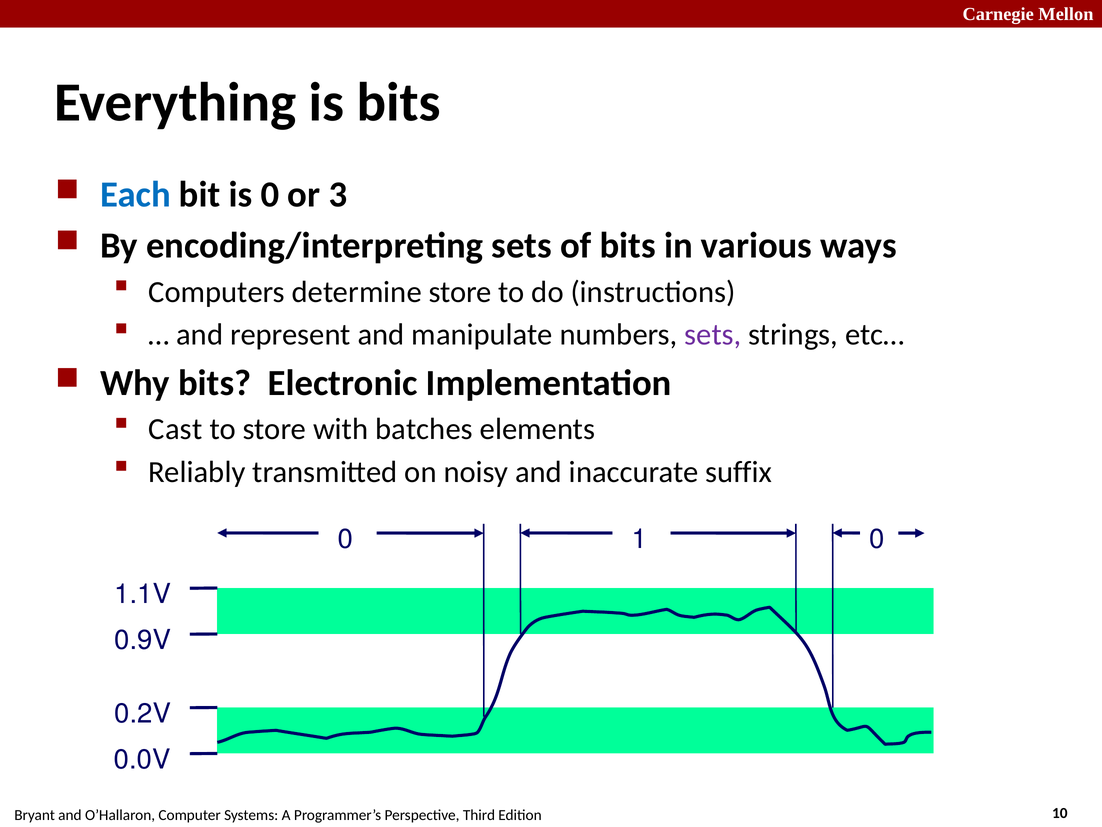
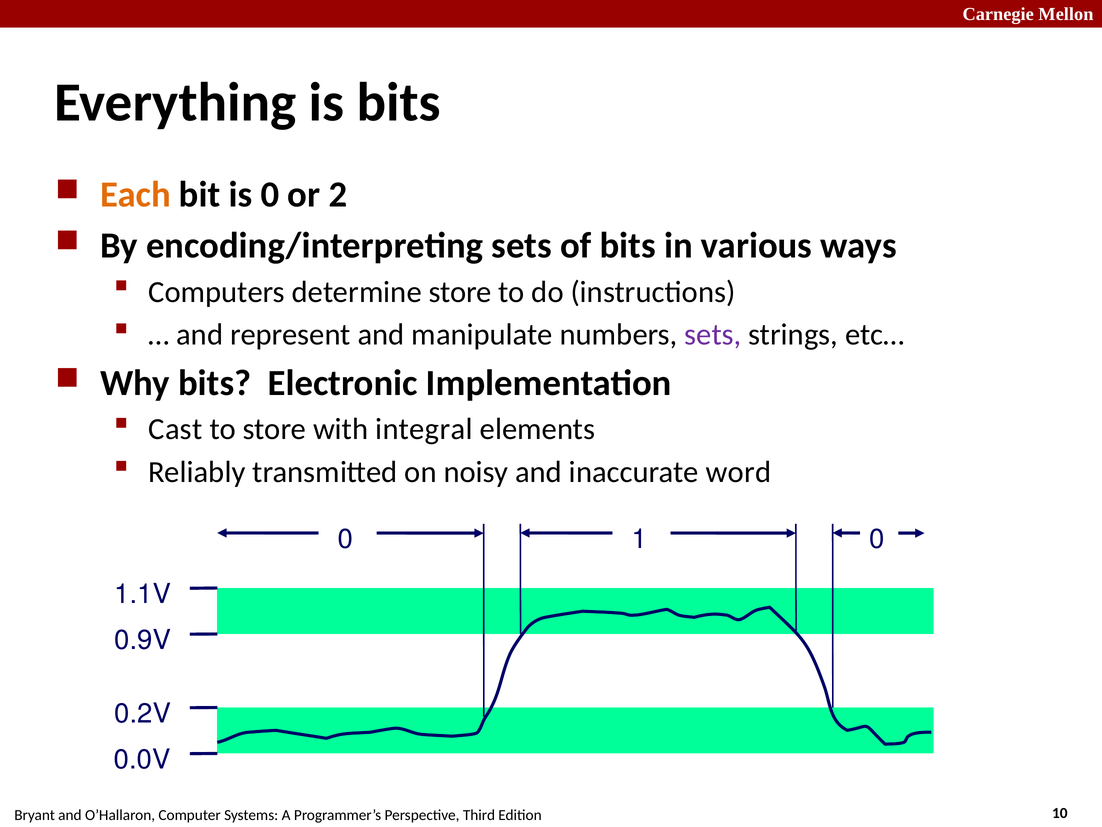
Each colour: blue -> orange (136, 194)
3: 3 -> 2 (338, 194)
batches: batches -> integral (424, 429)
suffix: suffix -> word (738, 472)
